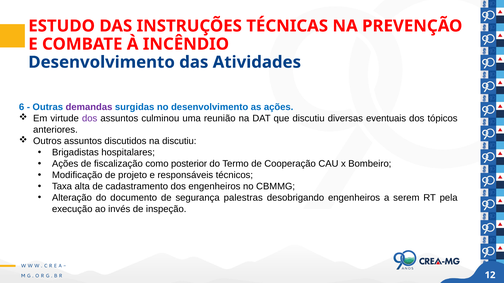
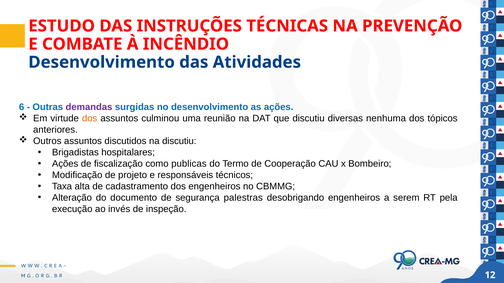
dos colour: purple -> orange (90, 119)
eventuais: eventuais -> nenhuma (386, 119)
posterior: posterior -> publicas (189, 164)
